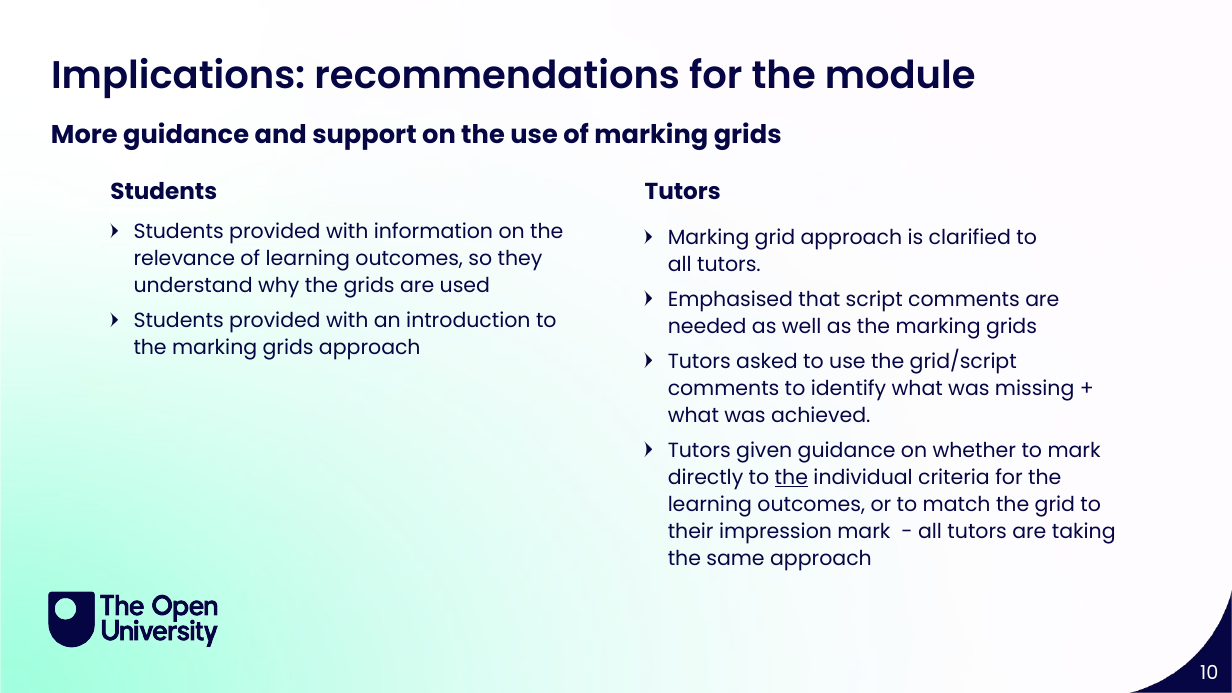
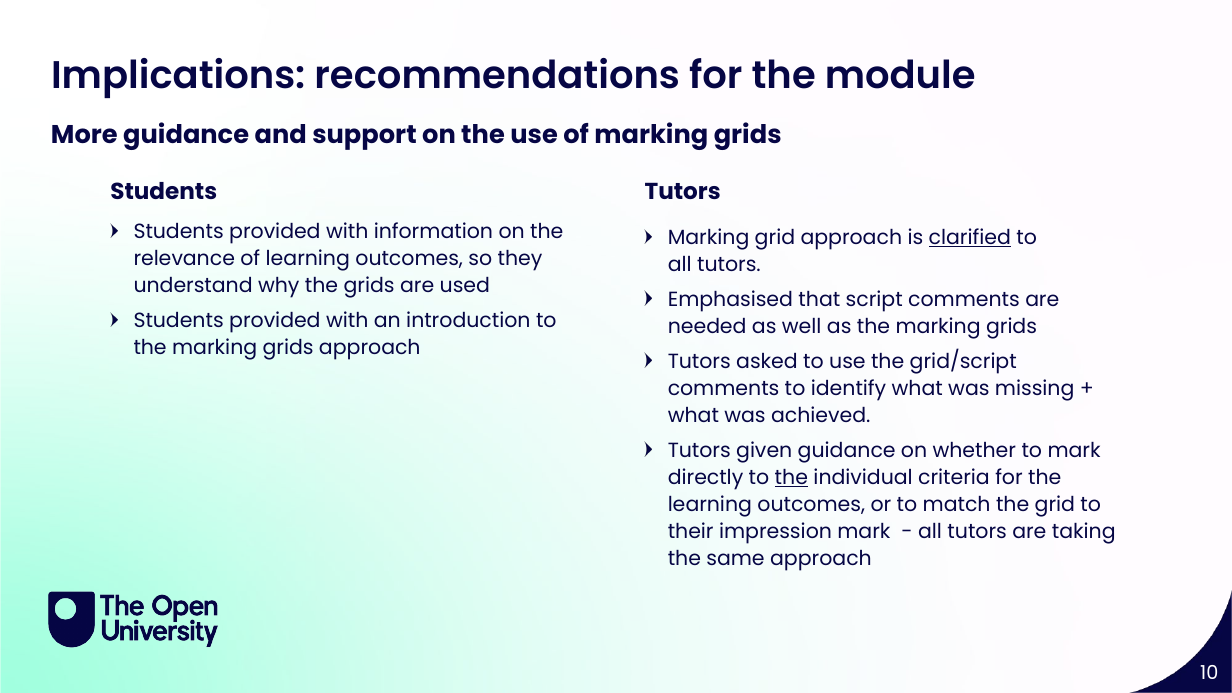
clarified underline: none -> present (970, 238)
